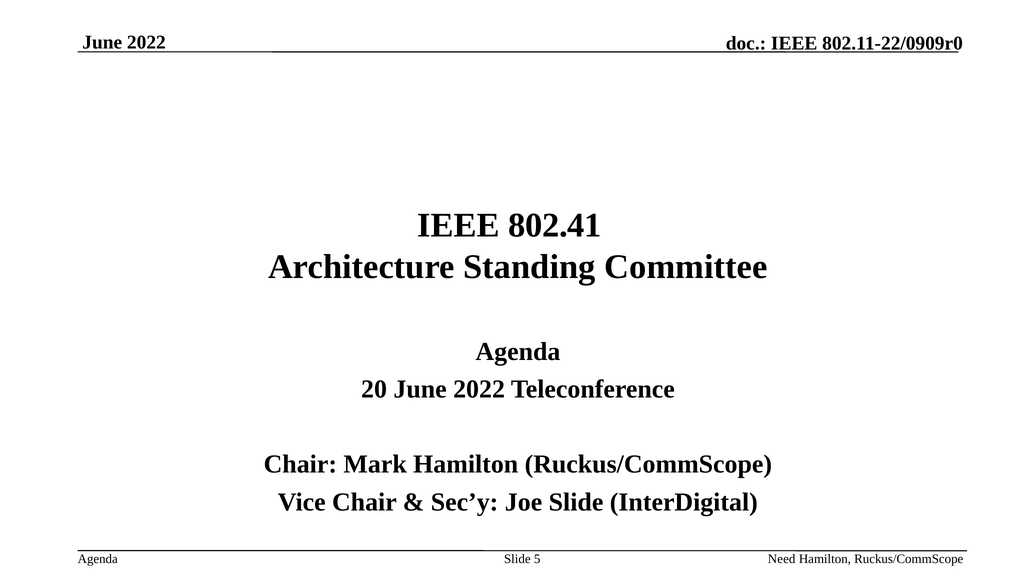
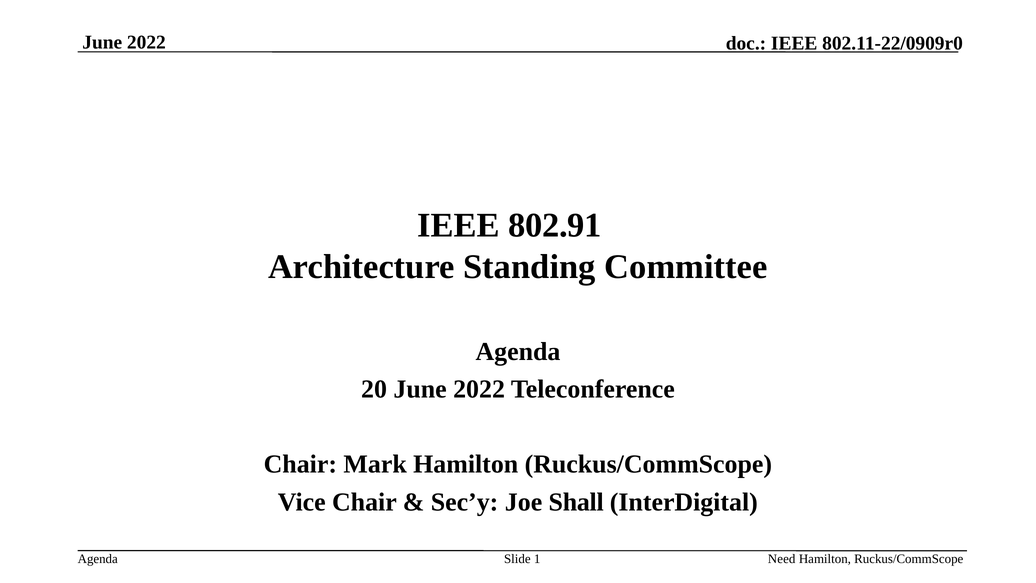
802.41: 802.41 -> 802.91 (555, 225)
Joe Slide: Slide -> Shall (576, 502)
5: 5 -> 1 (537, 559)
